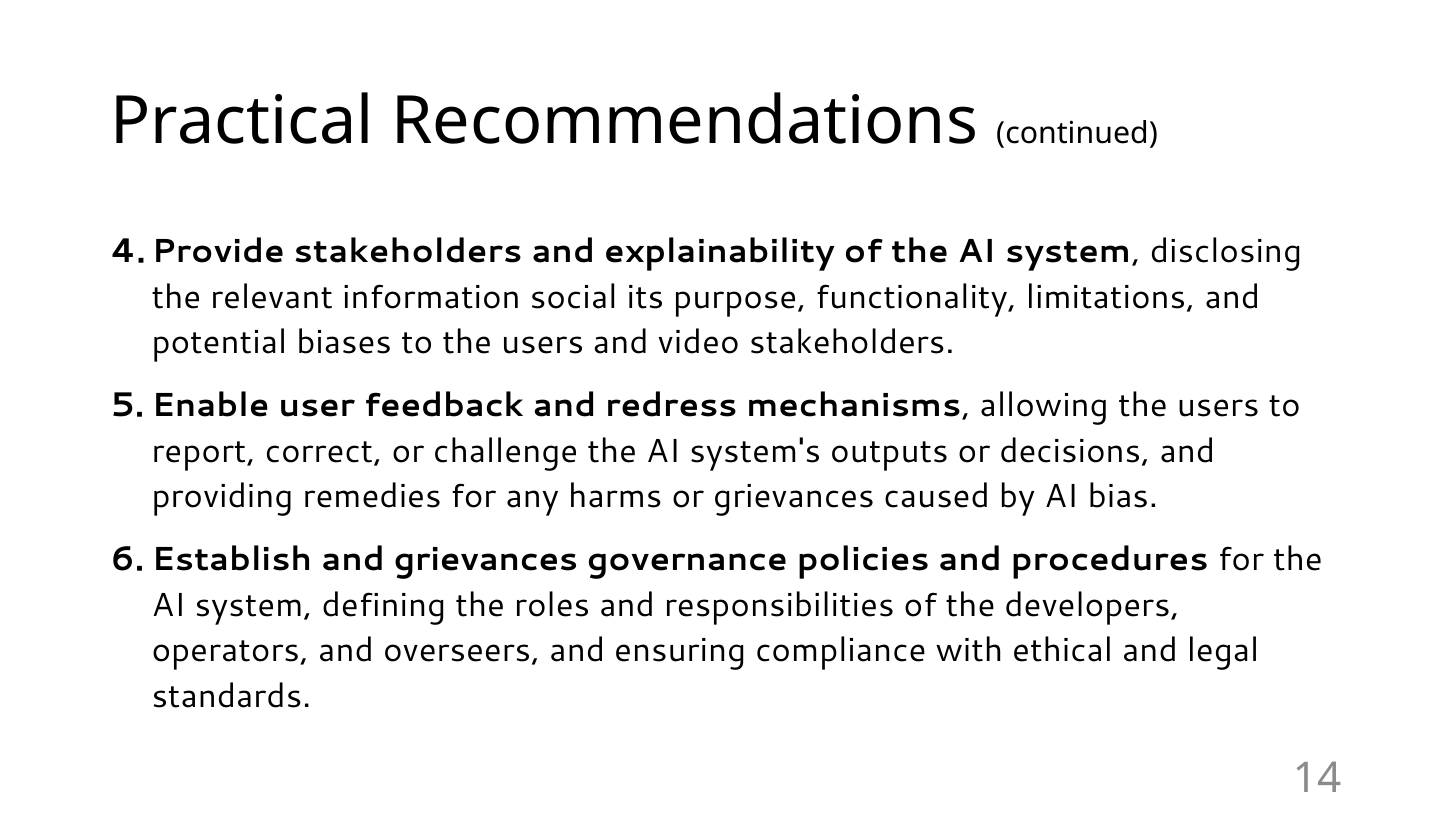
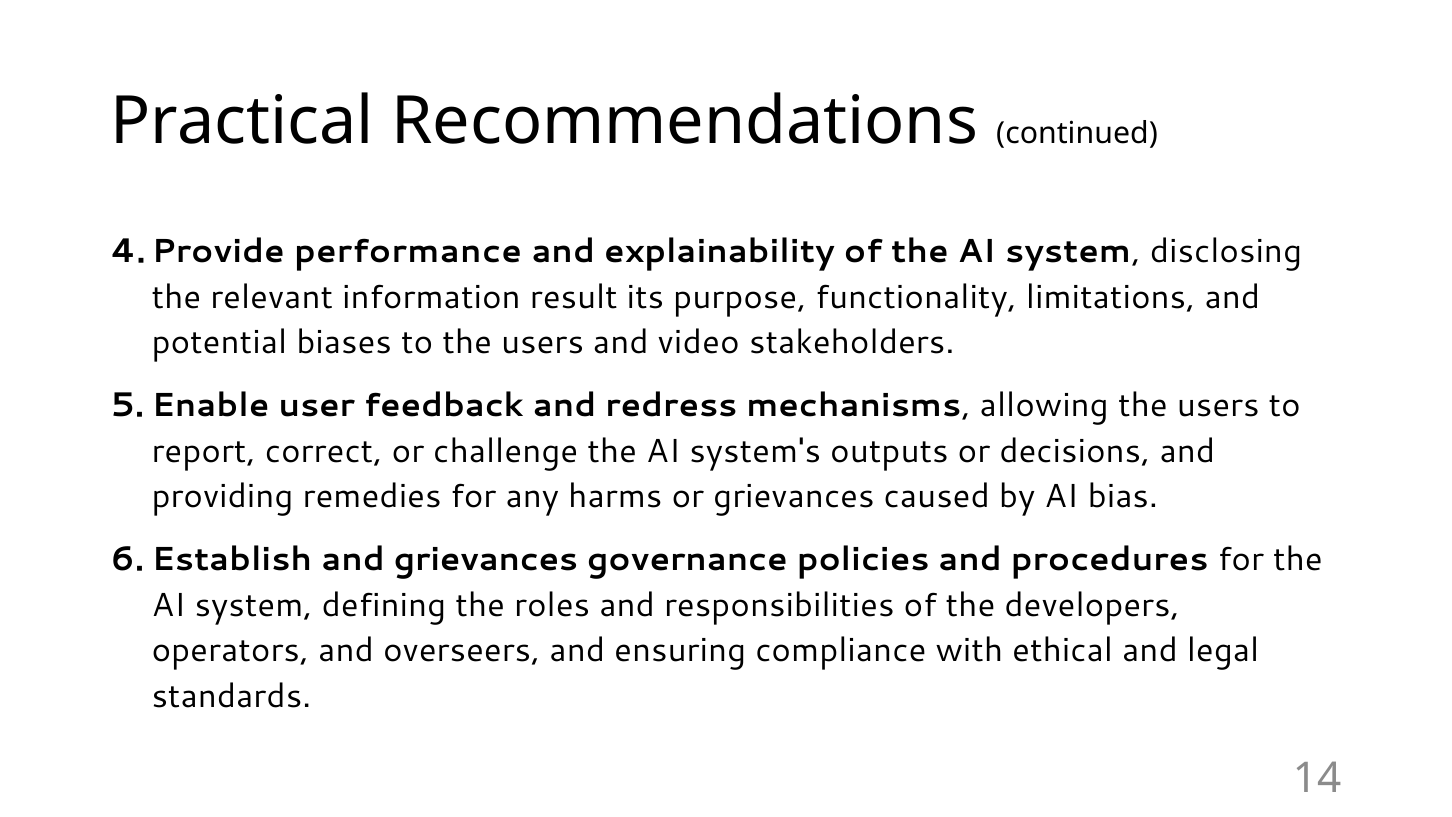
stakeholders: stakeholders -> performance (408, 251)
social: social -> result (574, 297)
